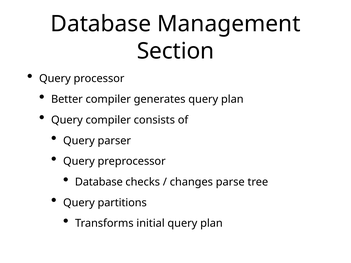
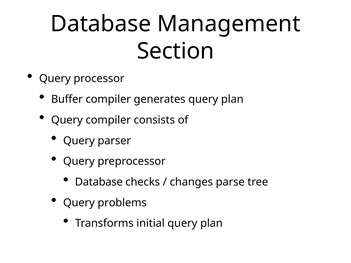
Better: Better -> Buffer (67, 99)
partitions: partitions -> problems (122, 203)
